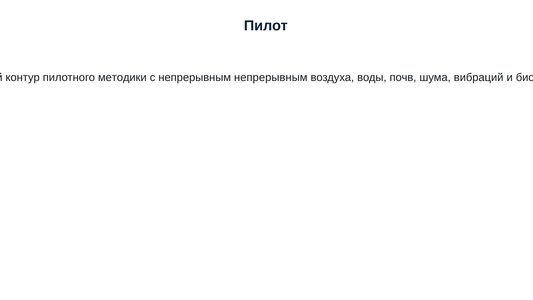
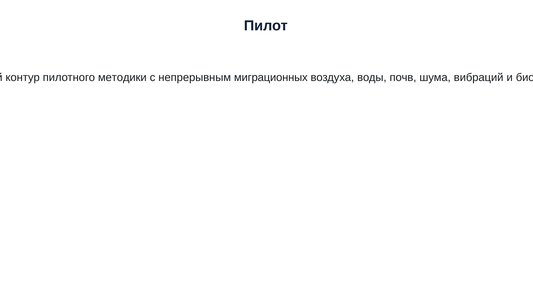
непрерывным непрерывным: непрерывным -> миграционных (271, 77)
